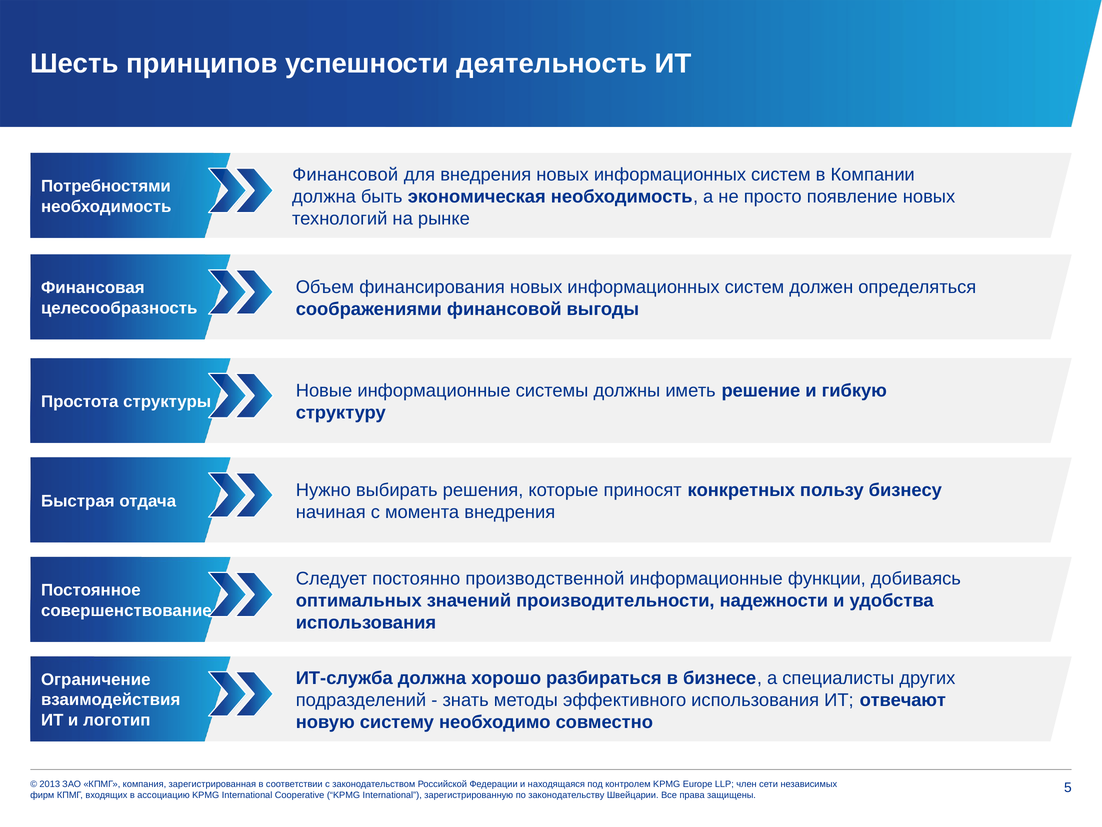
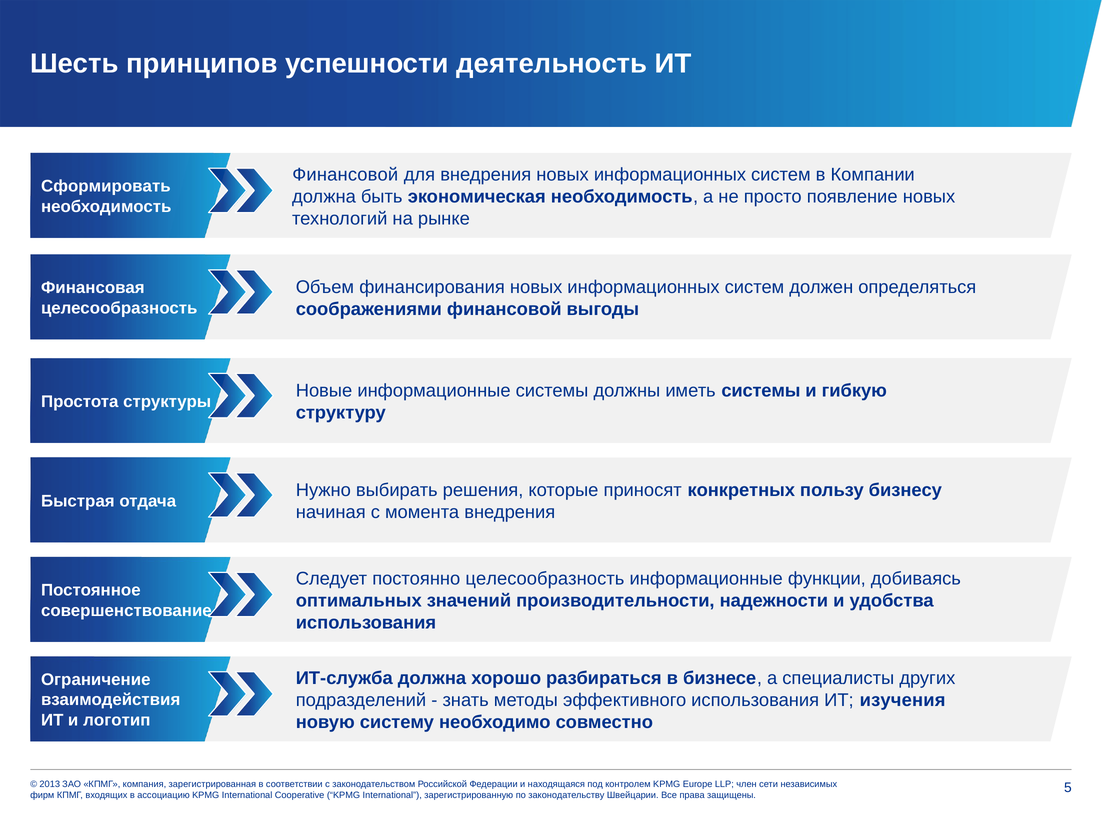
Потребностями: Потребностями -> Сформировать (106, 186)
иметь решение: решение -> системы (761, 391)
постоянно производственной: производственной -> целесообразность (545, 578)
отвечают: отвечают -> изучения (903, 700)
